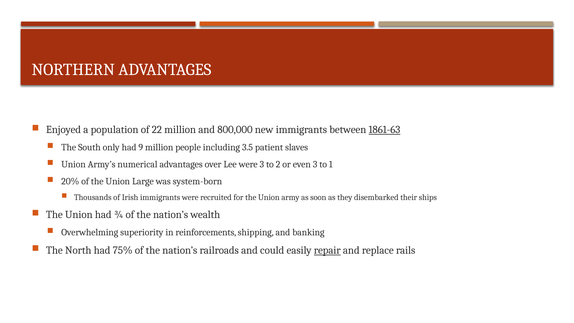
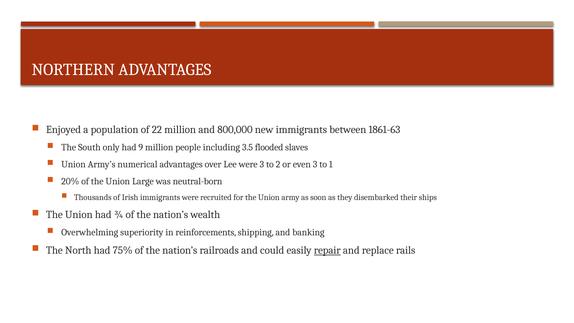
1861-63 underline: present -> none (384, 130)
patient: patient -> flooded (269, 147)
system-born: system-born -> neutral-born (198, 181)
